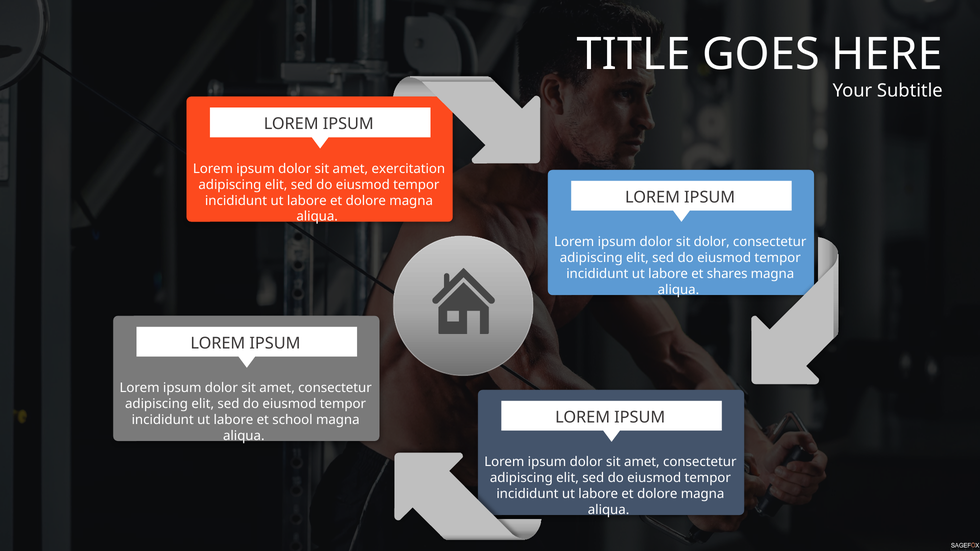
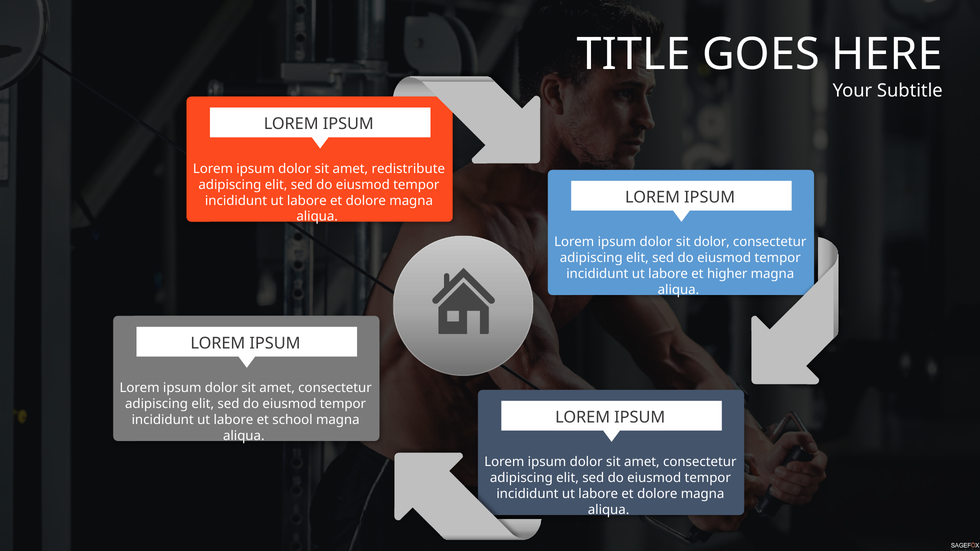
exercitation: exercitation -> redistribute (408, 169)
shares: shares -> higher (727, 274)
